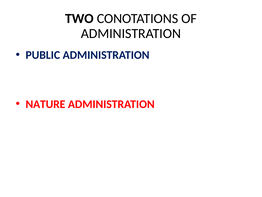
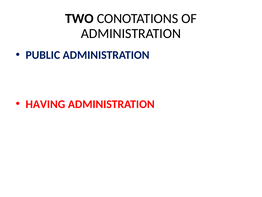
NATURE: NATURE -> HAVING (45, 104)
